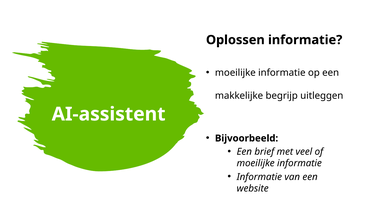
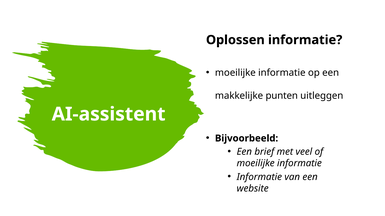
begrijp: begrijp -> punten (282, 96)
